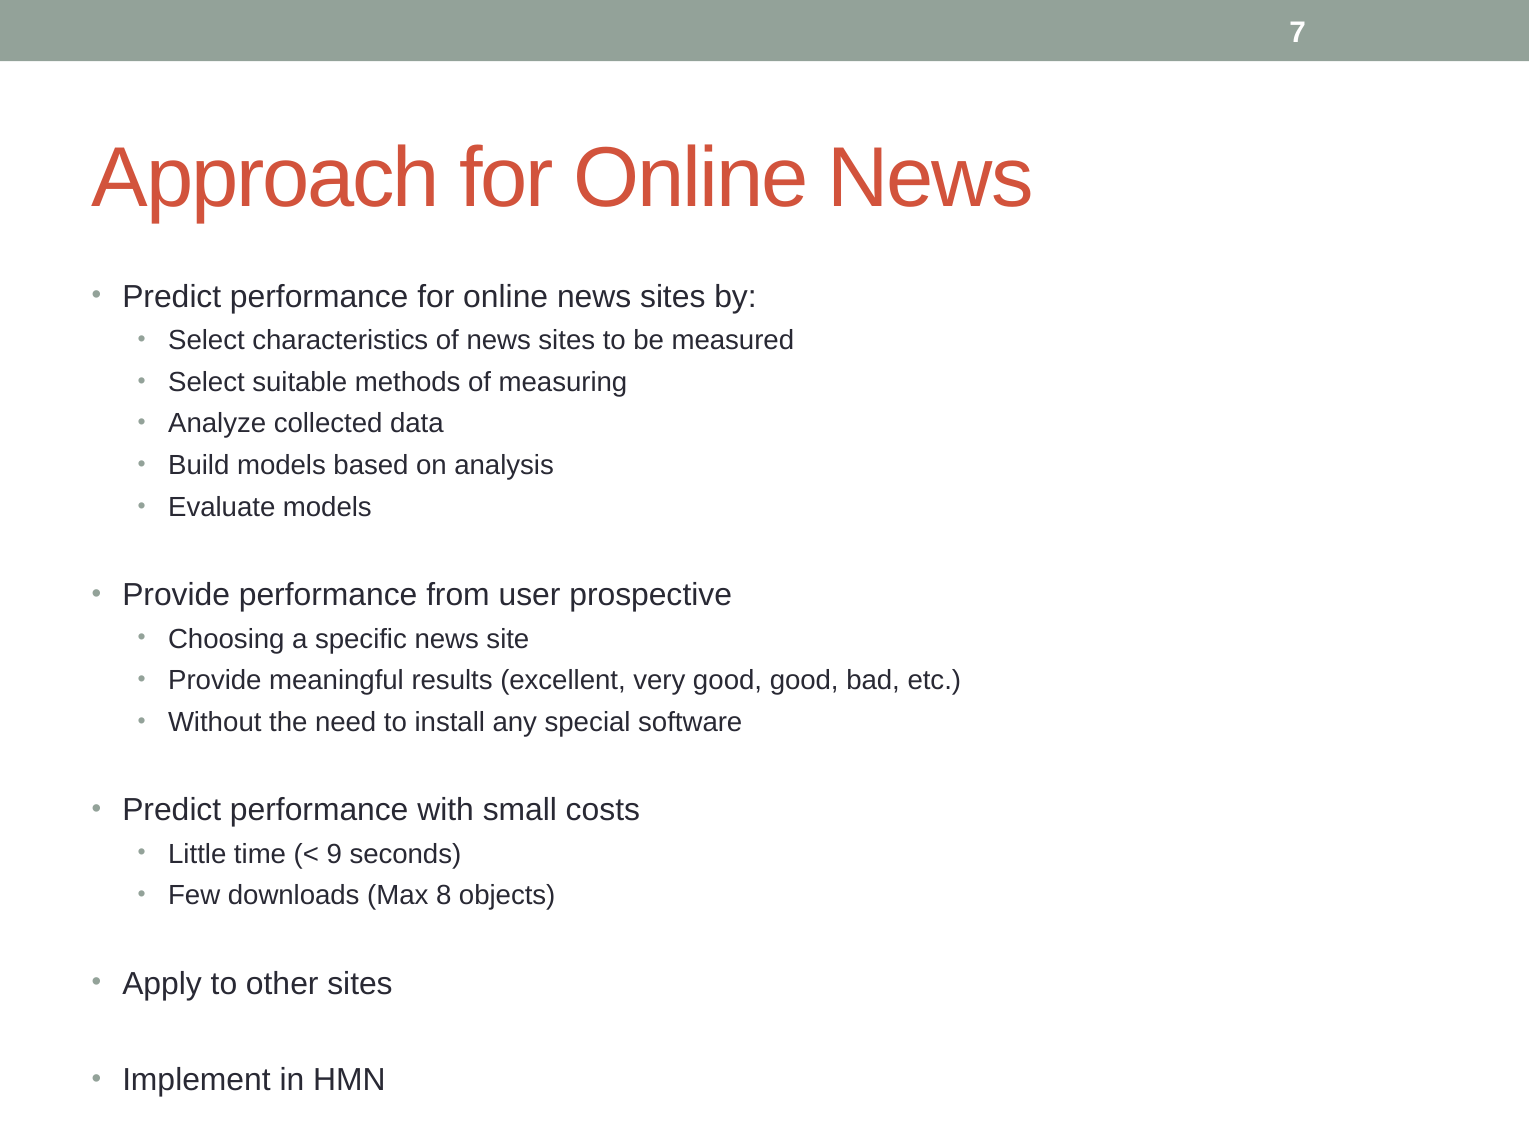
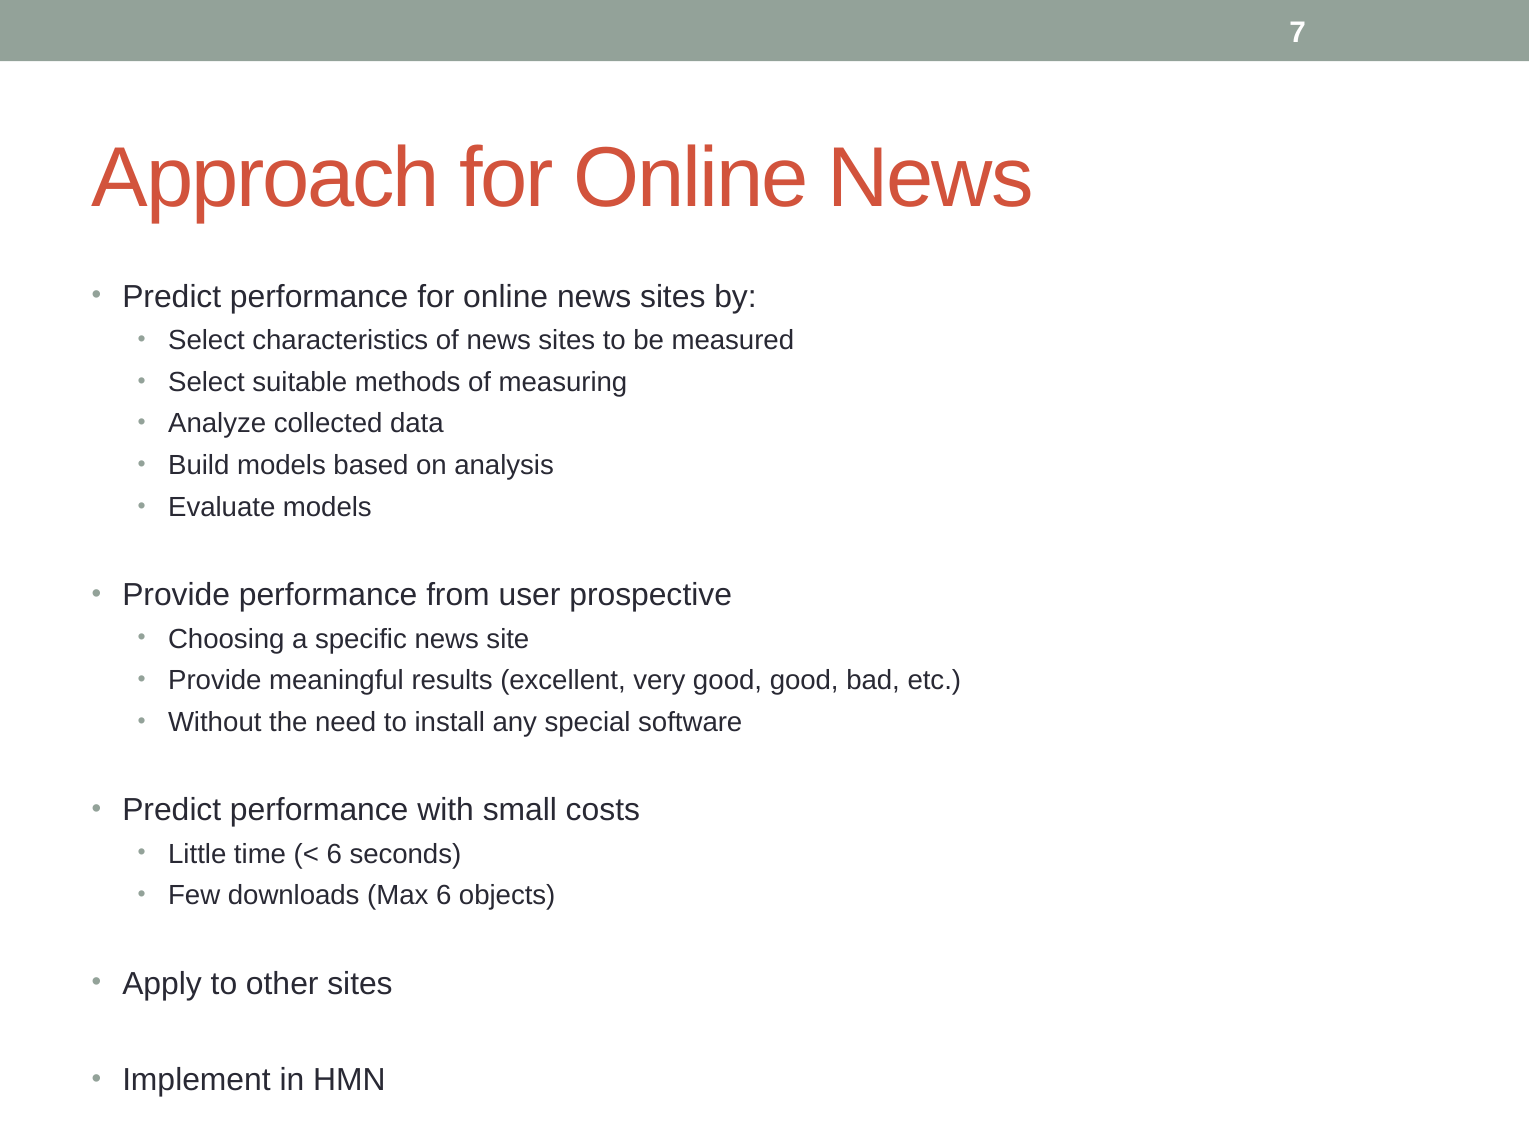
9: 9 -> 6 (334, 854)
Max 8: 8 -> 6 (444, 895)
